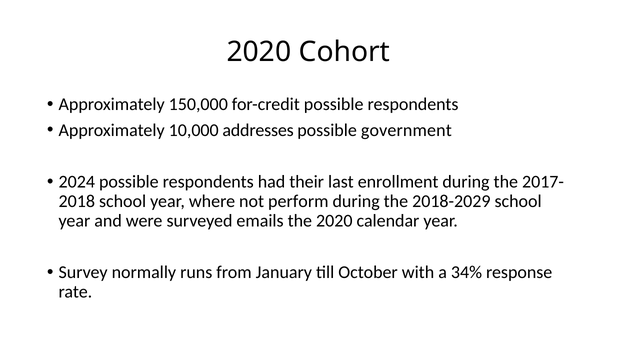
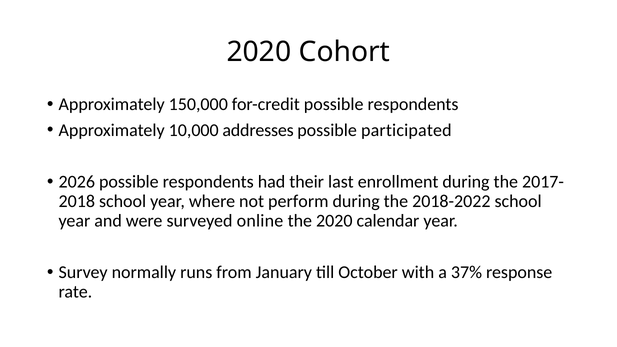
government: government -> participated (406, 130)
2024: 2024 -> 2026 (77, 182)
2018-2029: 2018-2029 -> 2018-2022 (451, 201)
emails: emails -> online (260, 221)
34%: 34% -> 37% (466, 273)
